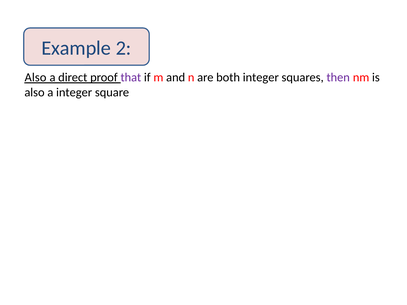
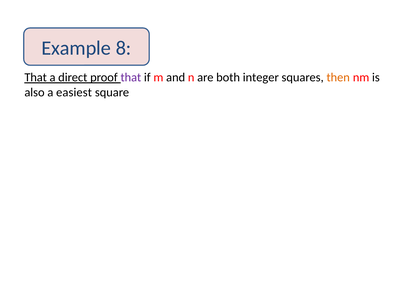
2: 2 -> 8 (124, 48)
Also: Also -> That (36, 78)
then colour: purple -> orange (338, 78)
a integer: integer -> easiest (74, 92)
